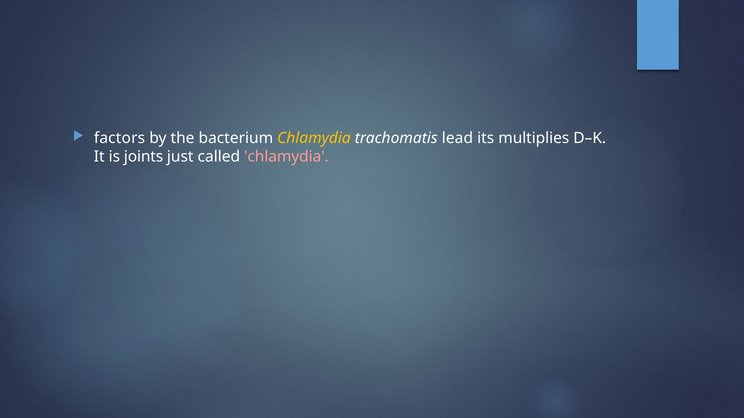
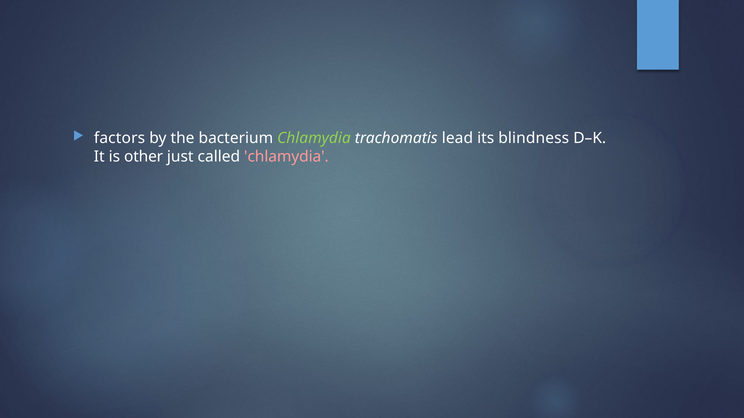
Chlamydia colour: yellow -> light green (314, 138)
multiplies: multiplies -> blindness (534, 138)
joints: joints -> other (144, 157)
